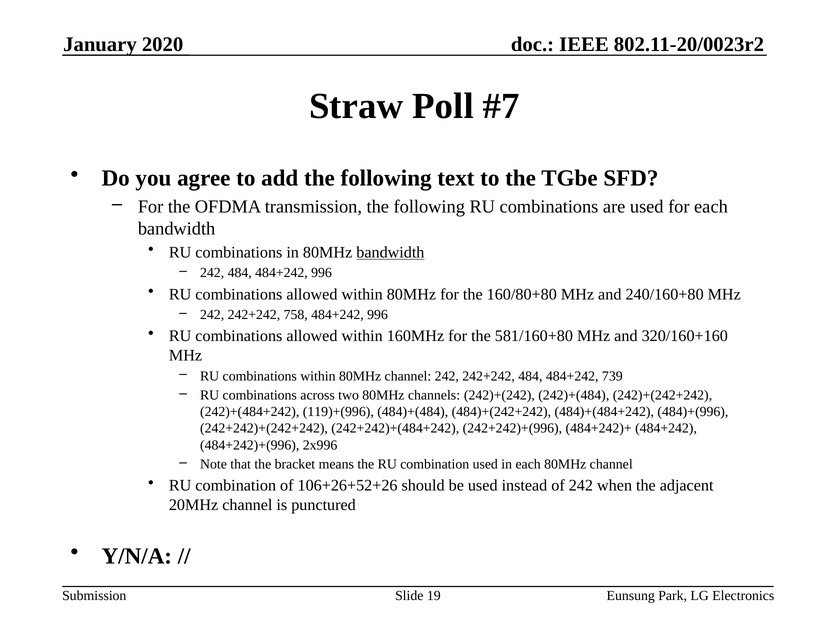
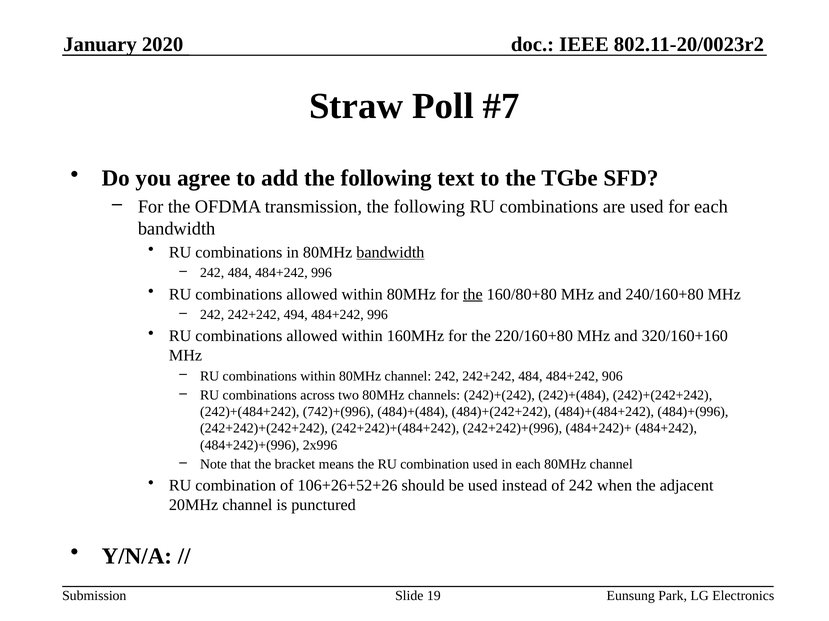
the underline: none -> present (473, 295)
758: 758 -> 494 (296, 315)
581/160+80: 581/160+80 -> 220/160+80 (534, 336)
739: 739 -> 906 (612, 376)
119)+(996: 119)+(996 -> 742)+(996 (338, 412)
